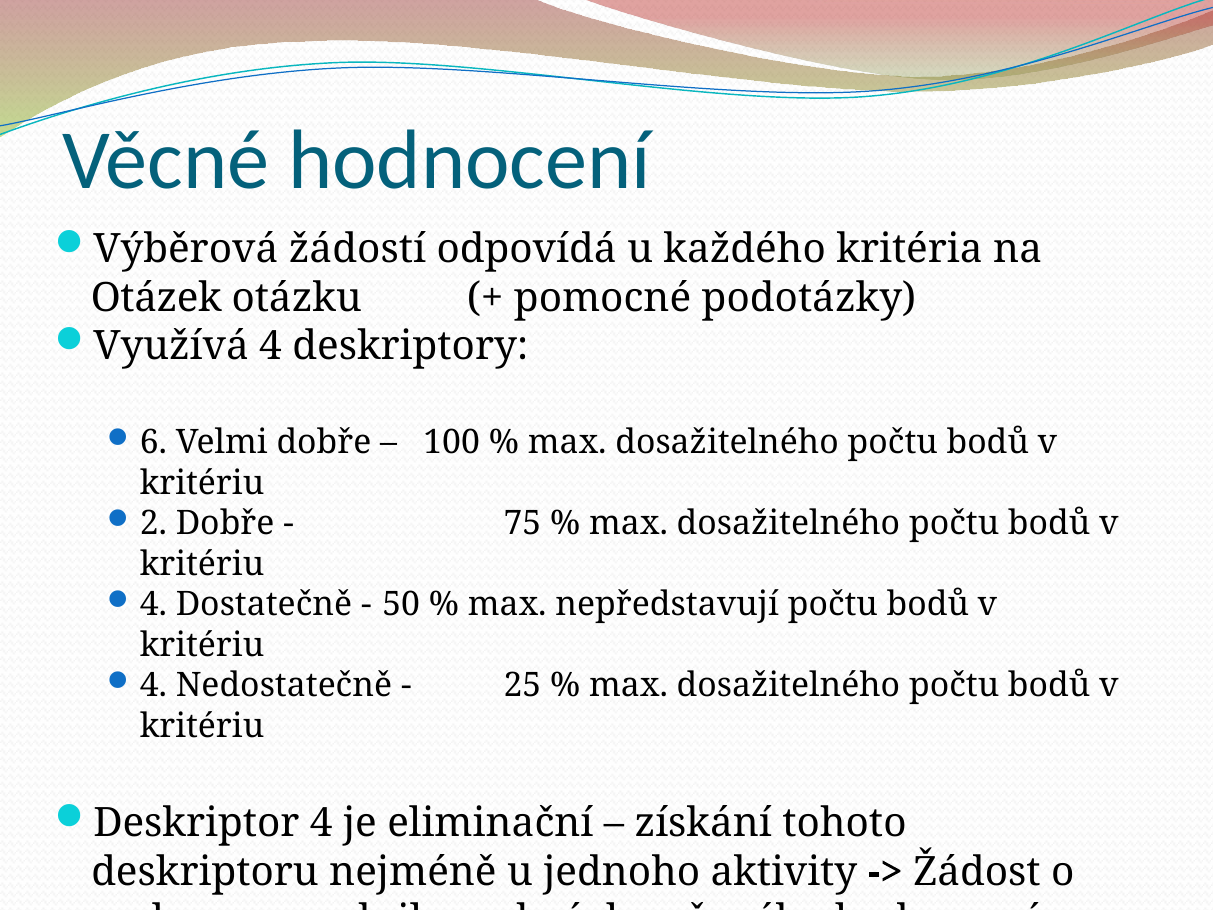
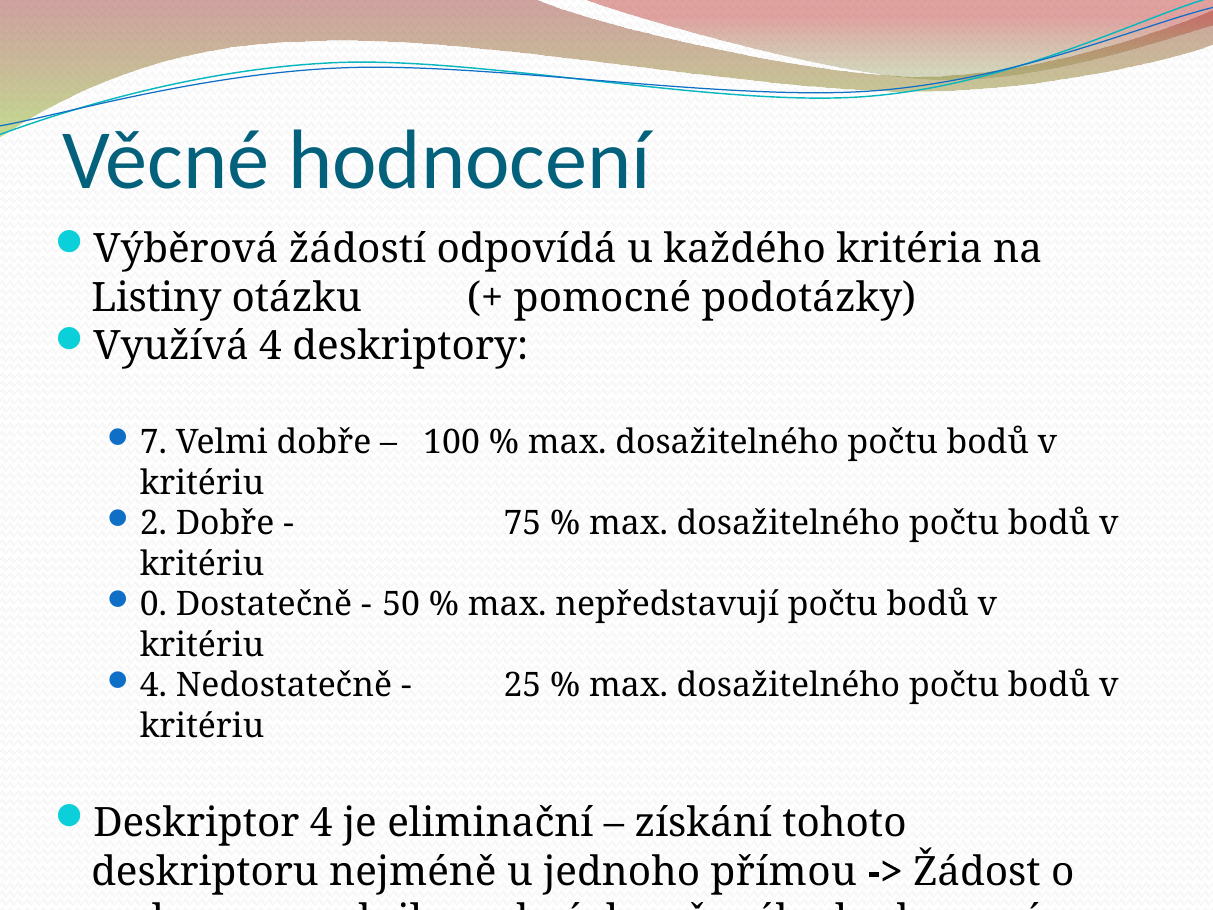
Otázek: Otázek -> Listiny (156, 298)
6: 6 -> 7 (153, 443)
4: 4 -> 0 (153, 604)
aktivity: aktivity -> přímou (784, 872)
